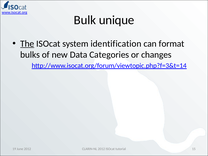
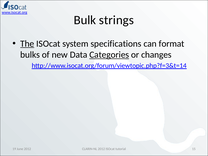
unique: unique -> strings (116, 20)
identification: identification -> specifications (116, 44)
Categories underline: none -> present (109, 55)
